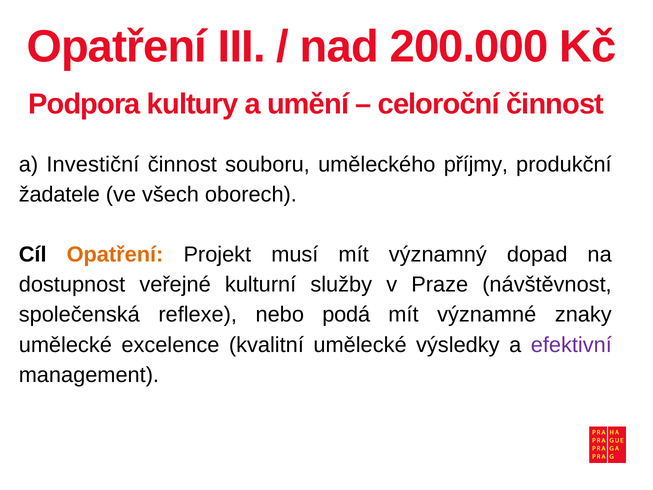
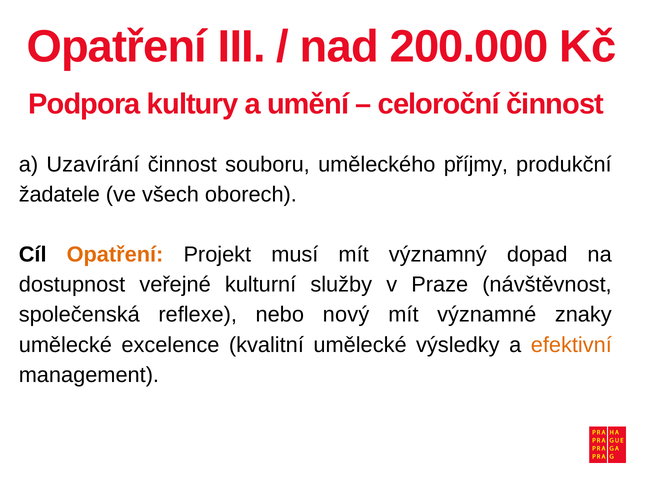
Investiční: Investiční -> Uzavírání (93, 164)
podá: podá -> nový (346, 315)
efektivní colour: purple -> orange (571, 345)
